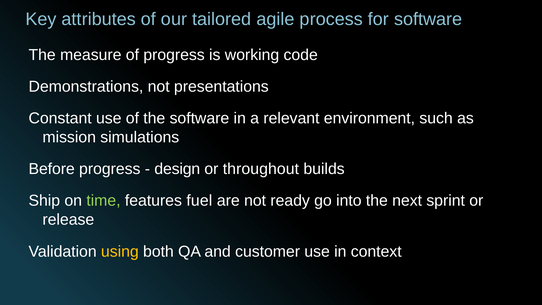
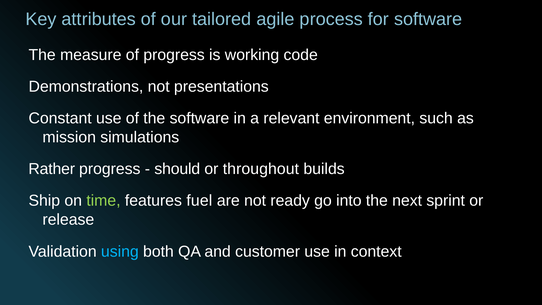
Before: Before -> Rather (52, 169)
design: design -> should (177, 169)
using colour: yellow -> light blue (120, 251)
